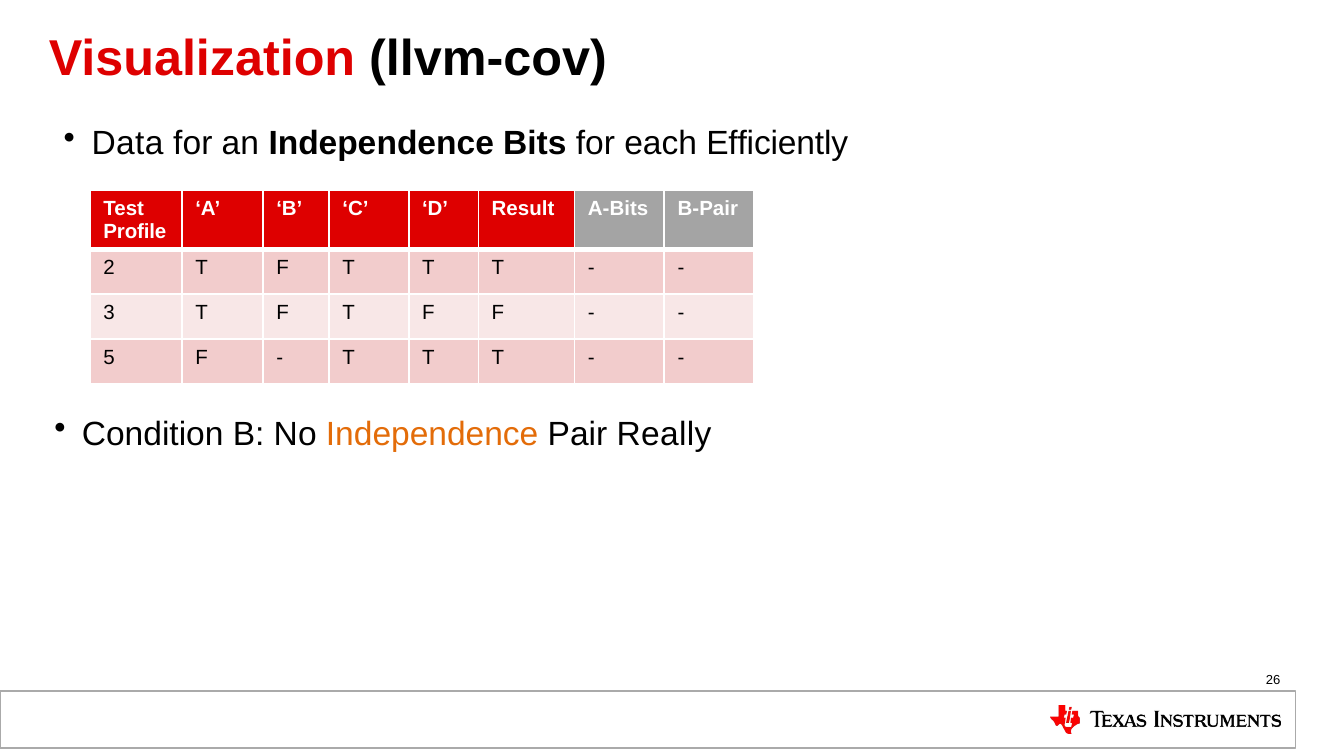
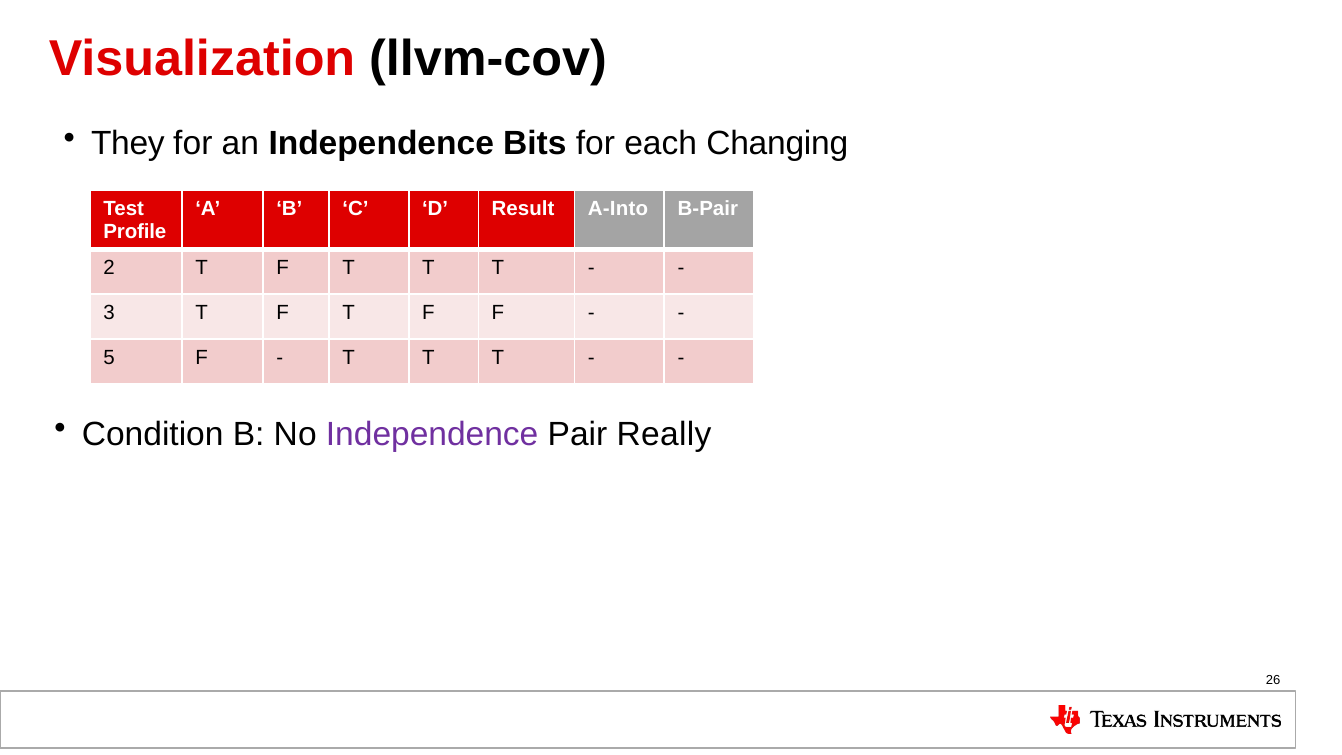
Data: Data -> They (128, 143)
Efficiently: Efficiently -> Changing (777, 143)
A-Bits: A-Bits -> A-Into (618, 209)
Independence colour: orange -> purple (432, 434)
